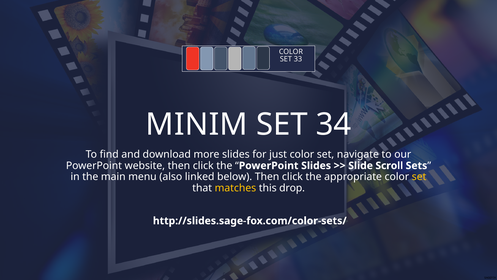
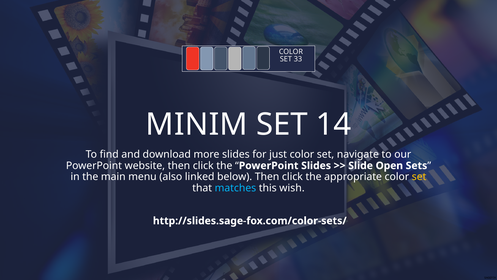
34: 34 -> 14 (334, 124)
Scroll: Scroll -> Open (389, 165)
matches colour: yellow -> light blue (235, 188)
drop: drop -> wish (292, 188)
